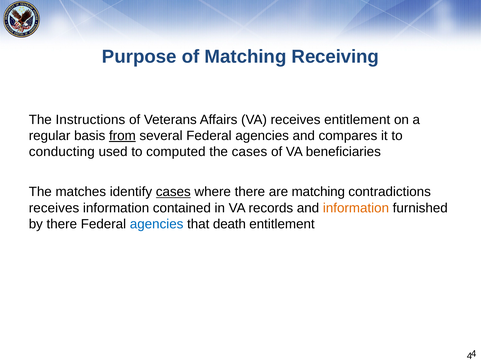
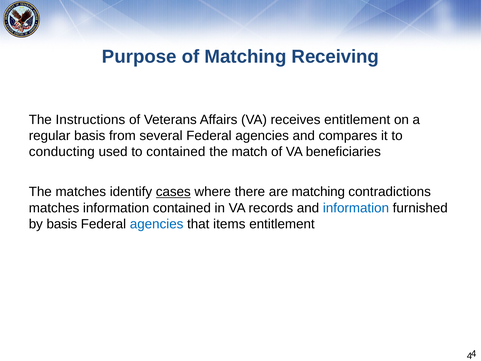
from underline: present -> none (122, 136)
to computed: computed -> contained (176, 152)
the cases: cases -> match (250, 152)
receives: receives -> matches (54, 208)
information colour: orange -> blue (356, 208)
by there: there -> basis (62, 224)
death: death -> items (229, 224)
